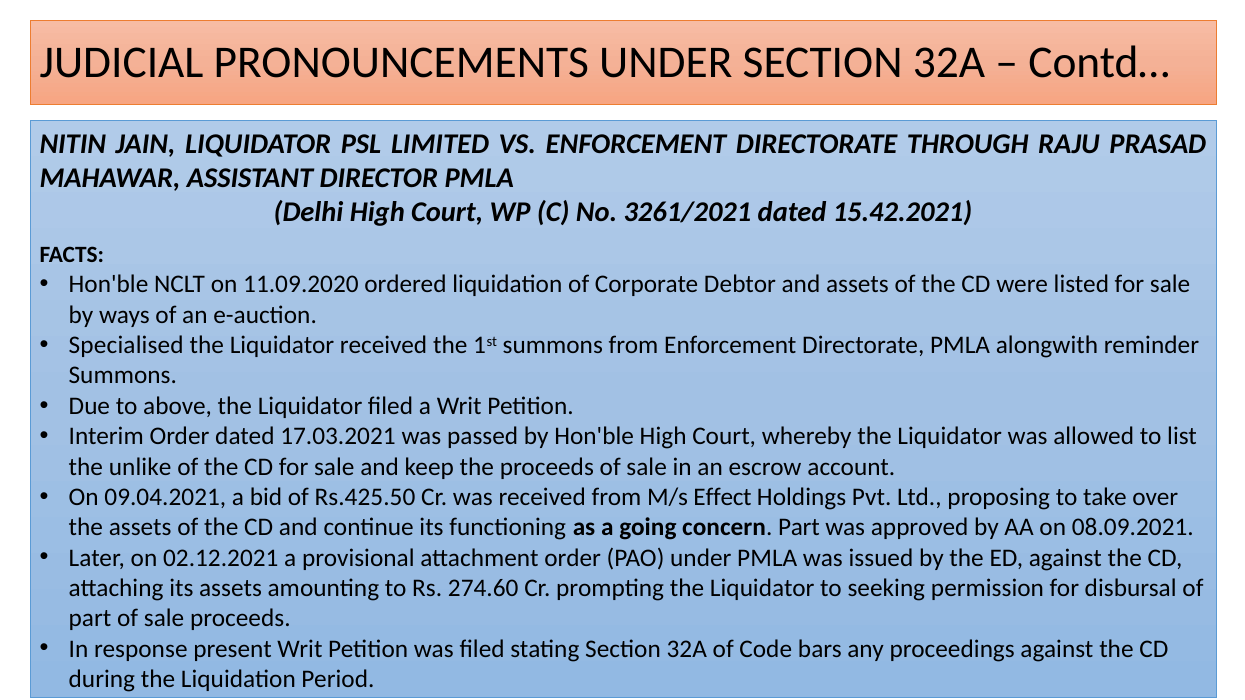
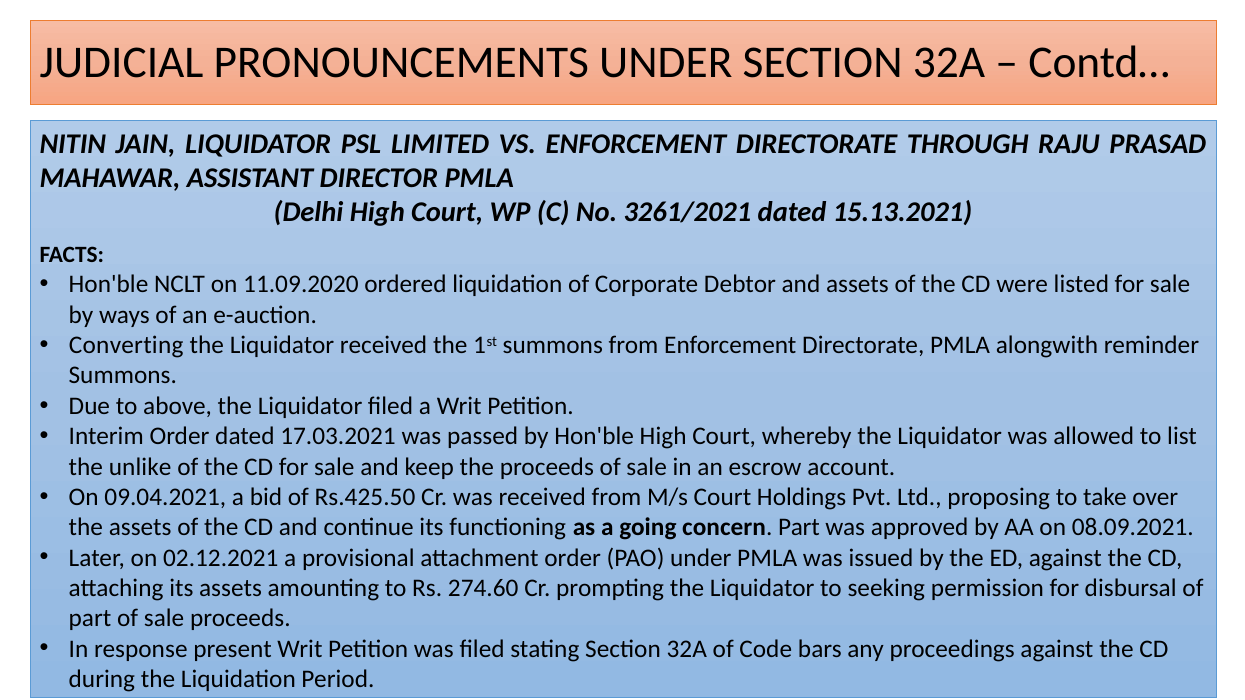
15.42.2021: 15.42.2021 -> 15.13.2021 (902, 212)
Specialised: Specialised -> Converting (126, 345)
M/s Effect: Effect -> Court (722, 497)
